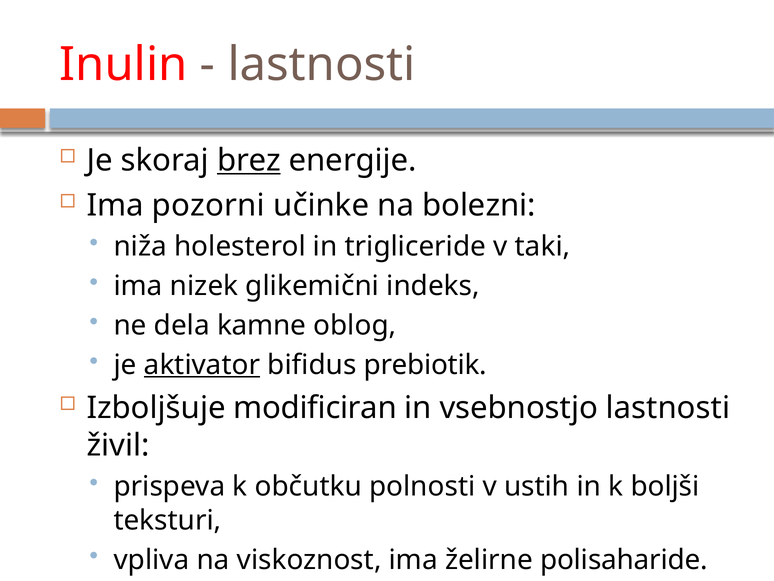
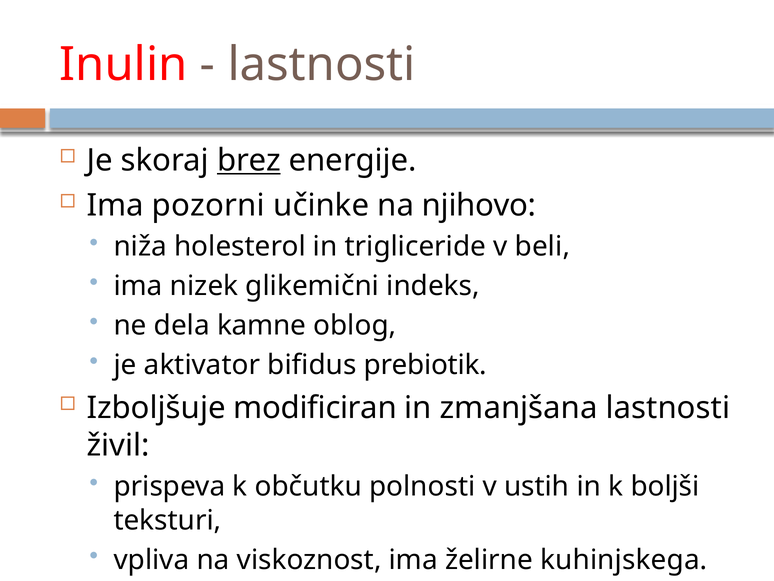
bolezni: bolezni -> njihovo (479, 205)
taki: taki -> beli (542, 246)
aktivator underline: present -> none (202, 365)
vsebnostjo: vsebnostjo -> zmanjšana (519, 408)
polisaharide: polisaharide -> kuhinjskega (624, 559)
